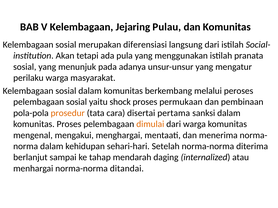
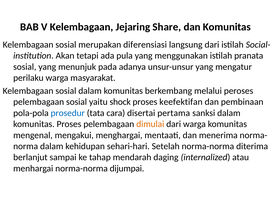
Pulau: Pulau -> Share (167, 27)
permukaan: permukaan -> keefektifan (181, 102)
prosedur colour: orange -> blue (68, 113)
ditandai: ditandai -> dijumpai (127, 169)
